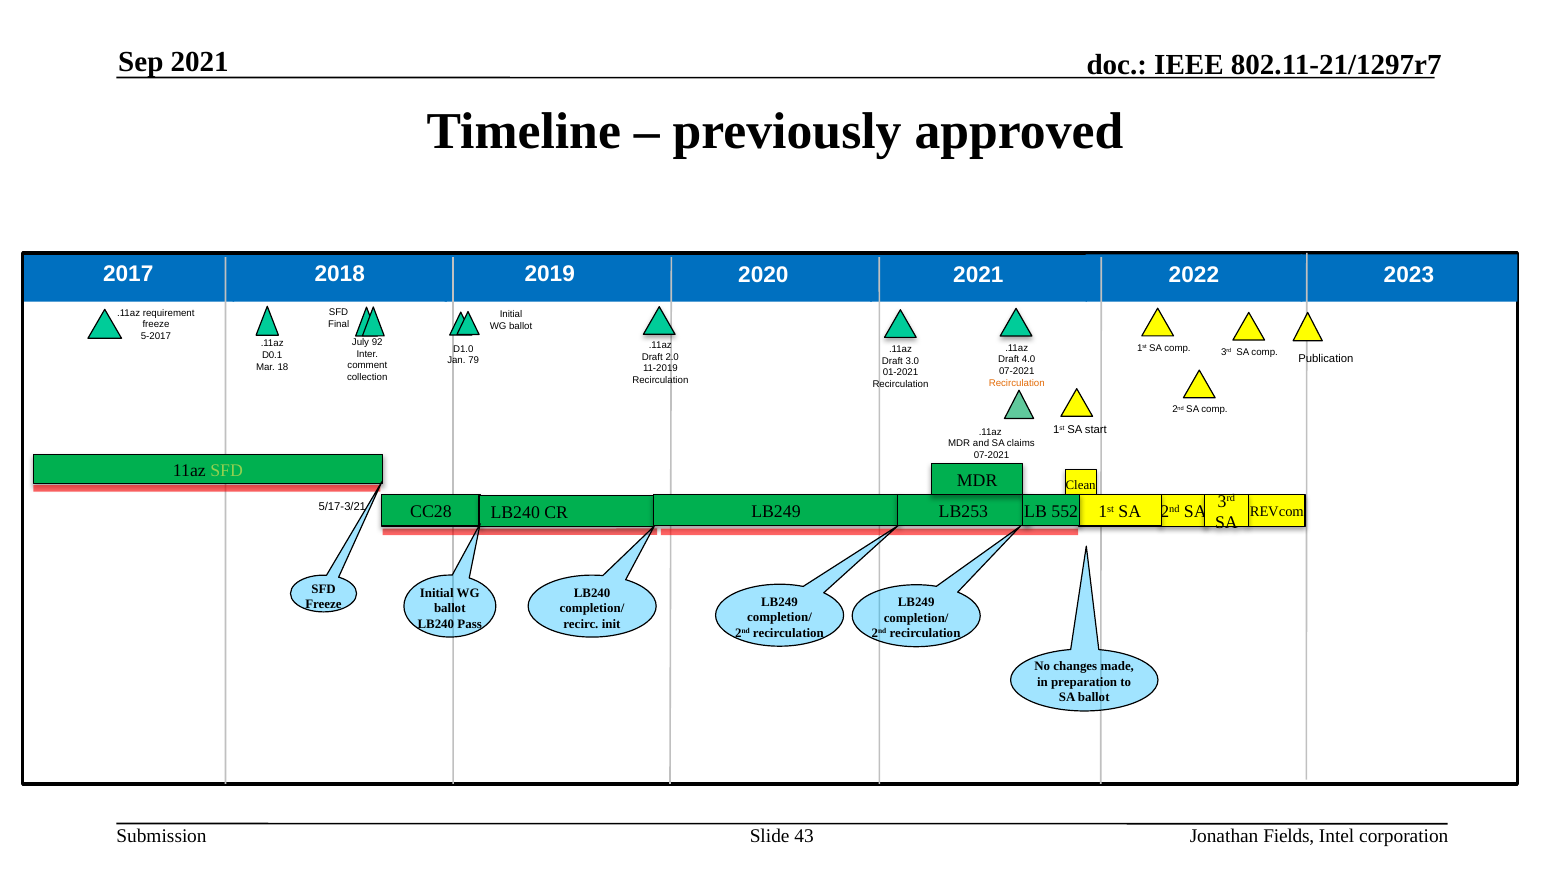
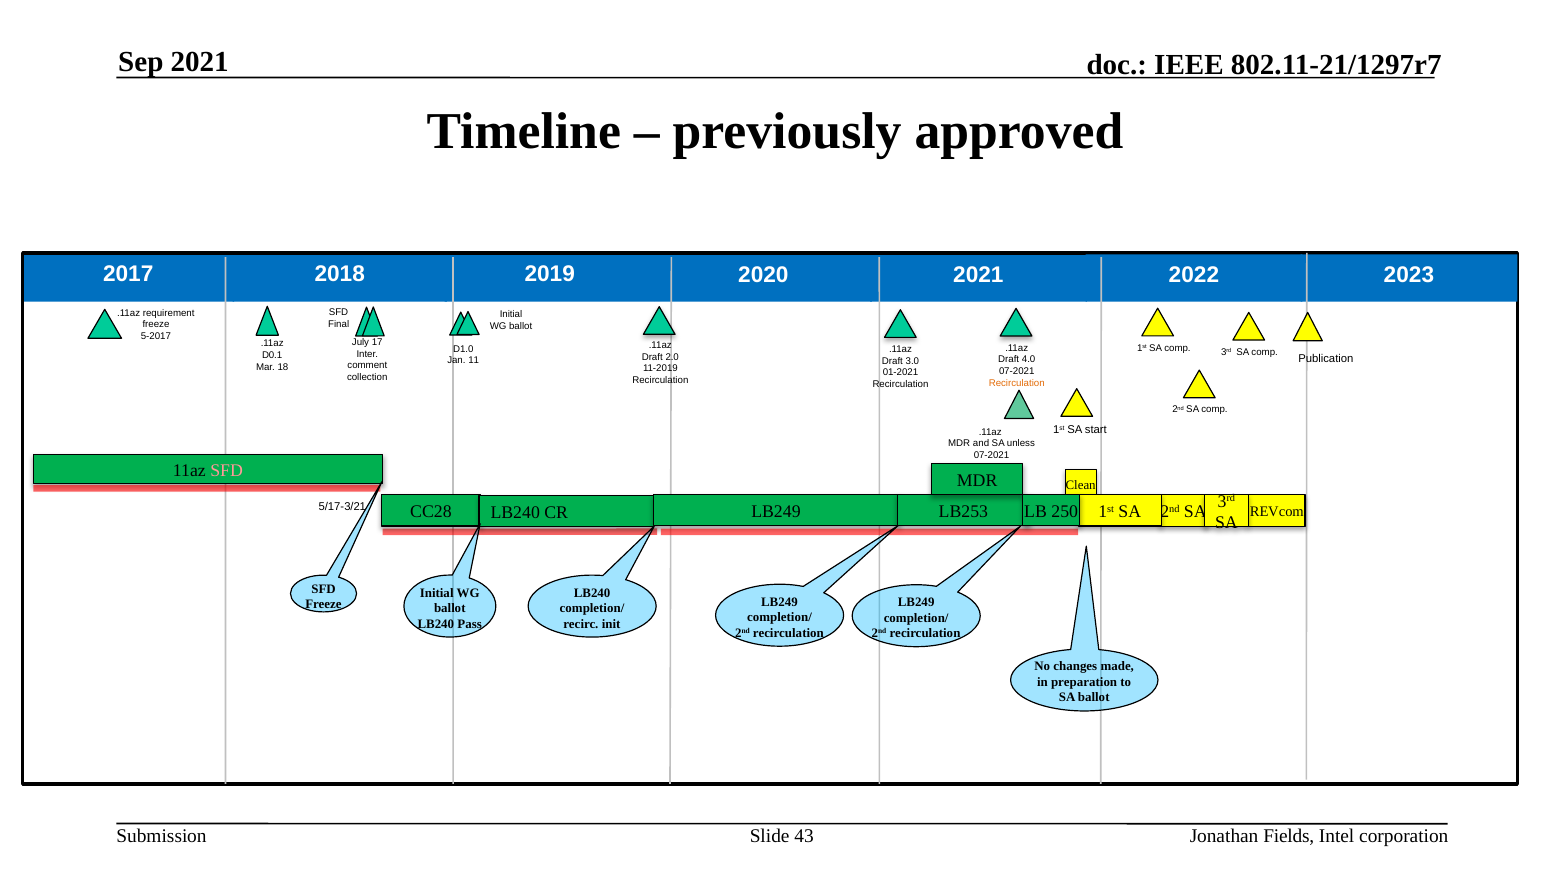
92: 92 -> 17 (377, 342)
79: 79 -> 11 (474, 361)
claims: claims -> unless (1021, 444)
SFD colour: light green -> pink (227, 470)
552: 552 -> 250 (1065, 511)
